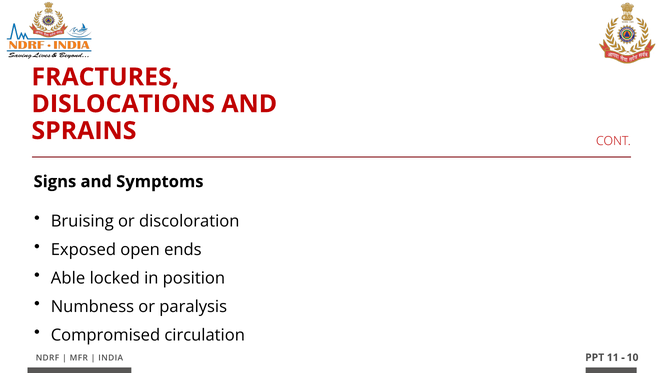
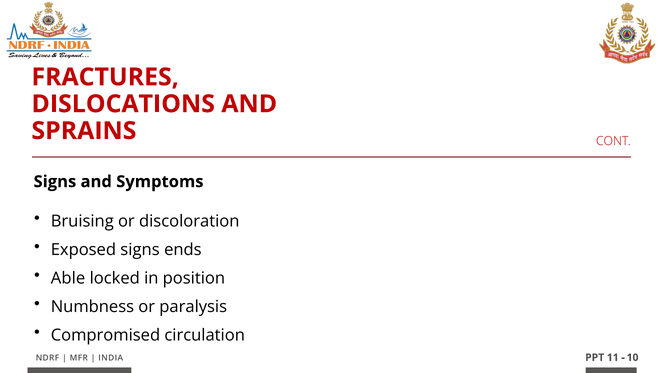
Exposed open: open -> signs (140, 250)
